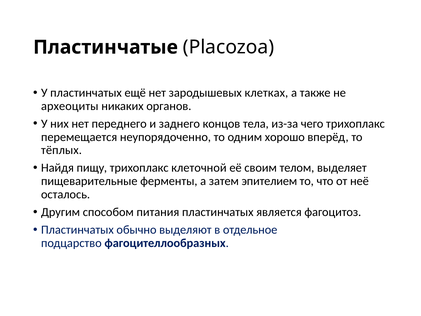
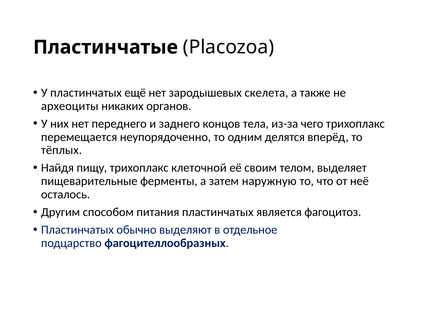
клетках: клетках -> скелета (266, 93)
хорошо: хорошо -> делятся (285, 137)
эпителием: эпителием -> наружную (269, 181)
